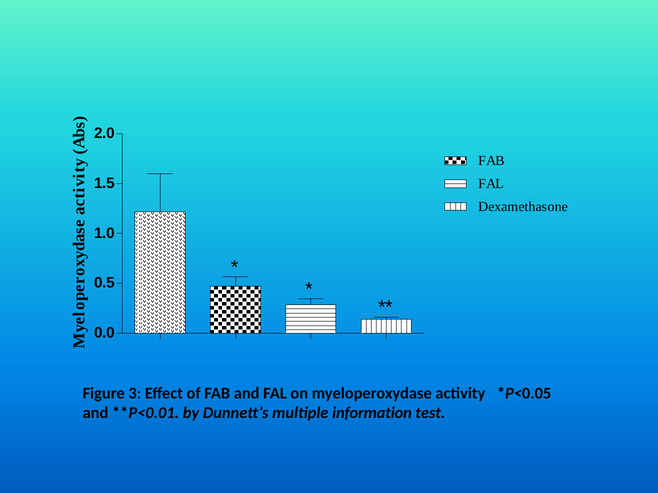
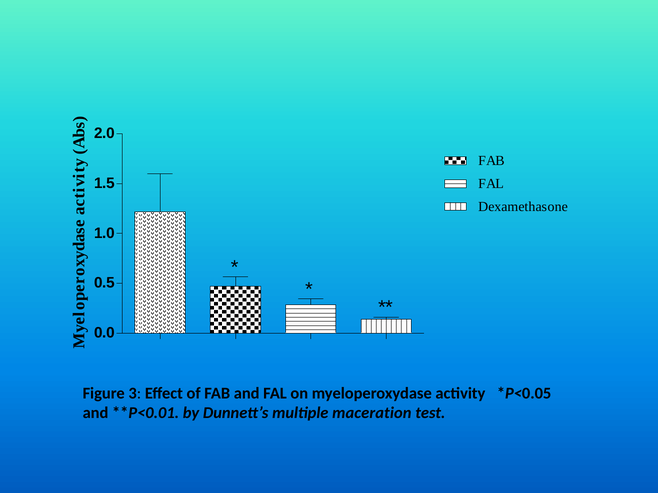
information: information -> maceration (372, 413)
